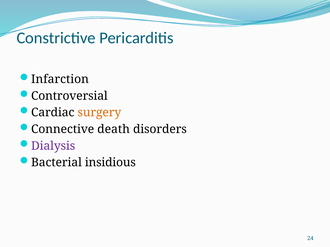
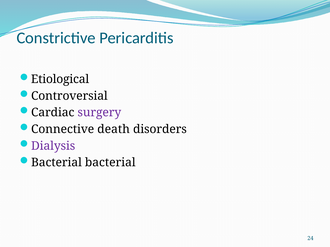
Infarction: Infarction -> Etiological (60, 79)
surgery colour: orange -> purple (99, 113)
Bacterial insidious: insidious -> bacterial (110, 163)
